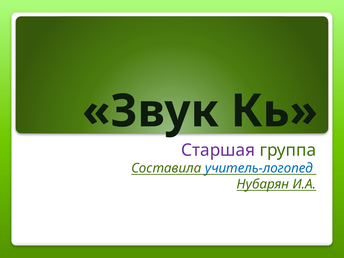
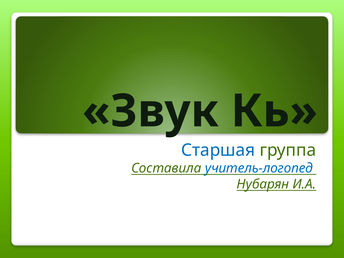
Старшая colour: purple -> blue (218, 150)
